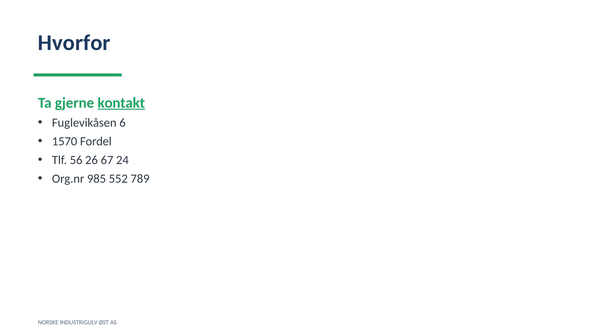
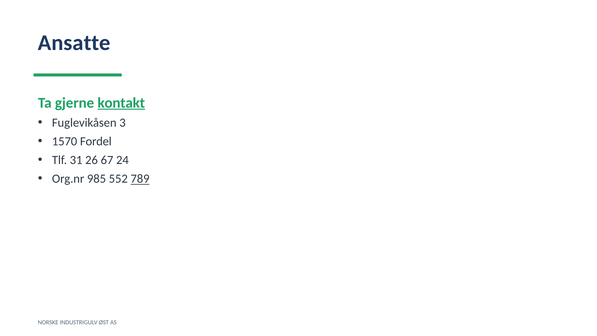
Hvorfor: Hvorfor -> Ansatte (74, 43)
6: 6 -> 3 (123, 123)
56: 56 -> 31 (76, 160)
789 underline: none -> present (140, 179)
